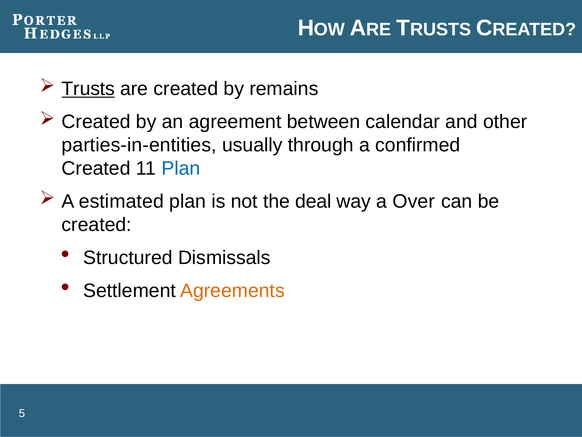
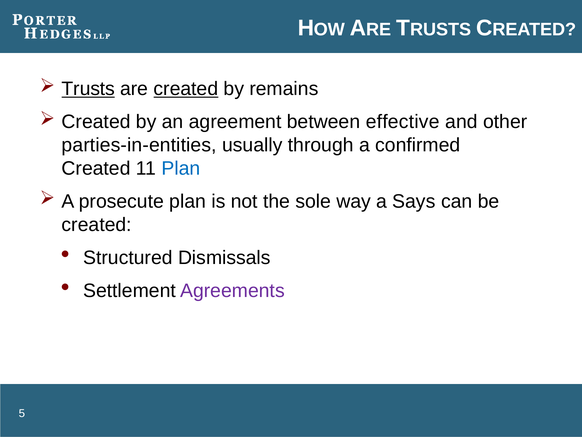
created underline: none -> present (186, 89)
calendar: calendar -> effective (403, 122)
estimated: estimated -> prosecute (121, 201)
deal: deal -> sole (313, 201)
Over: Over -> Says (414, 201)
Agreements colour: orange -> purple (232, 290)
